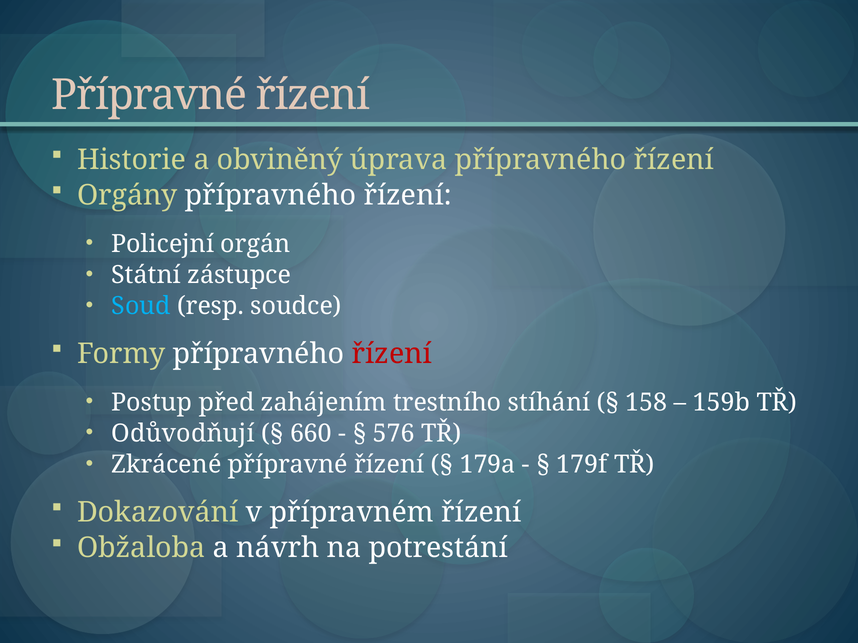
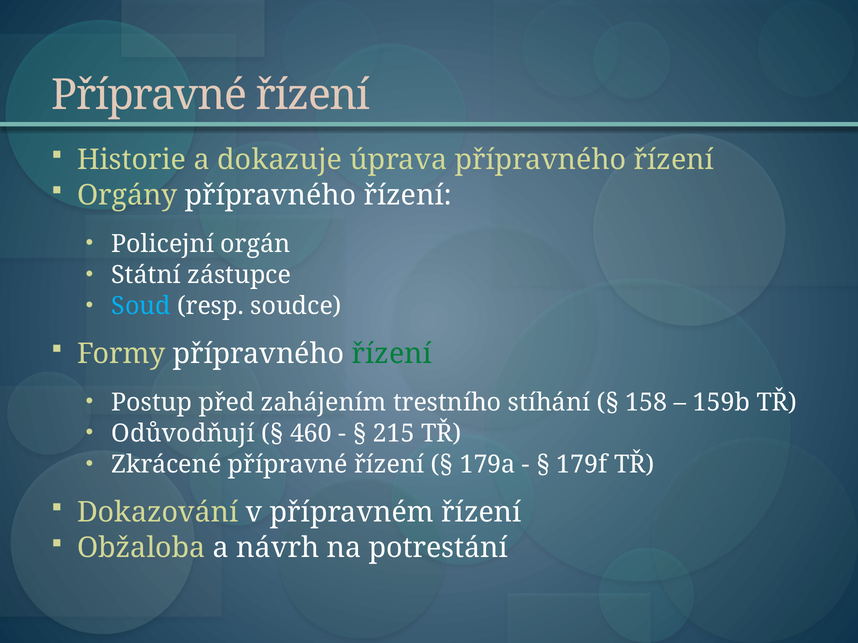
obviněný: obviněný -> dokazuje (280, 160)
řízení colour: red -> green (392, 354)
660: 660 -> 460 (311, 434)
576: 576 -> 215 (394, 434)
